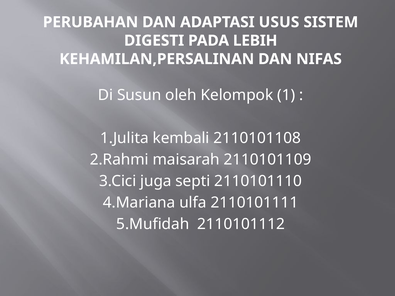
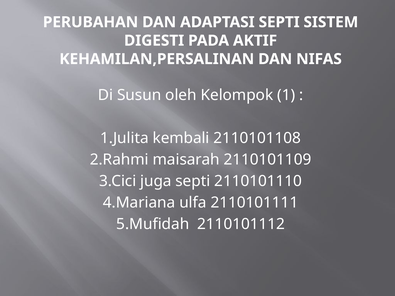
ADAPTASI USUS: USUS -> SEPTI (279, 22)
LEBIH: LEBIH -> AKTIF (255, 41)
